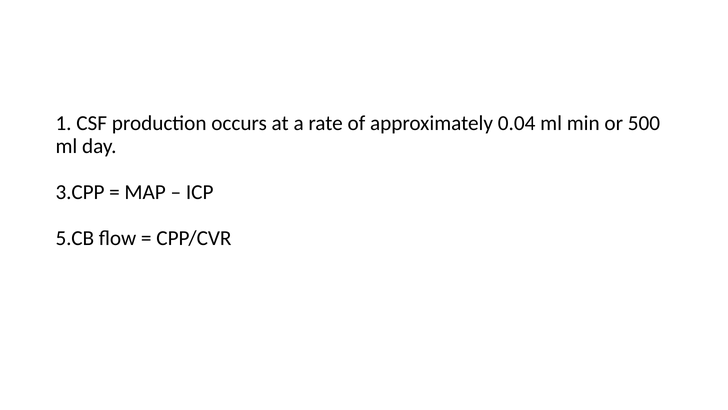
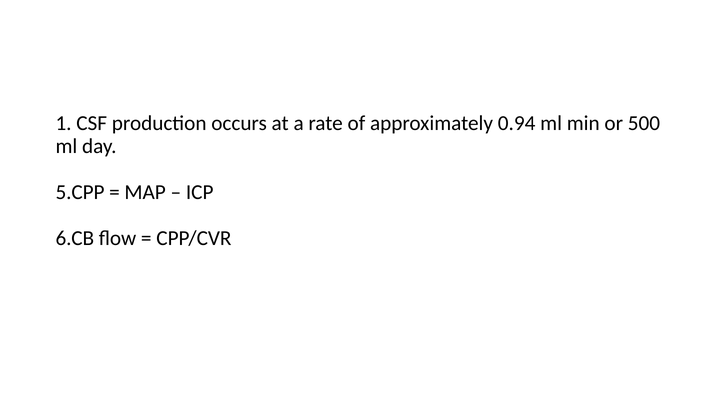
0.04: 0.04 -> 0.94 (517, 123)
3.CPP: 3.CPP -> 5.CPP (80, 192)
5.CB: 5.CB -> 6.CB (75, 238)
